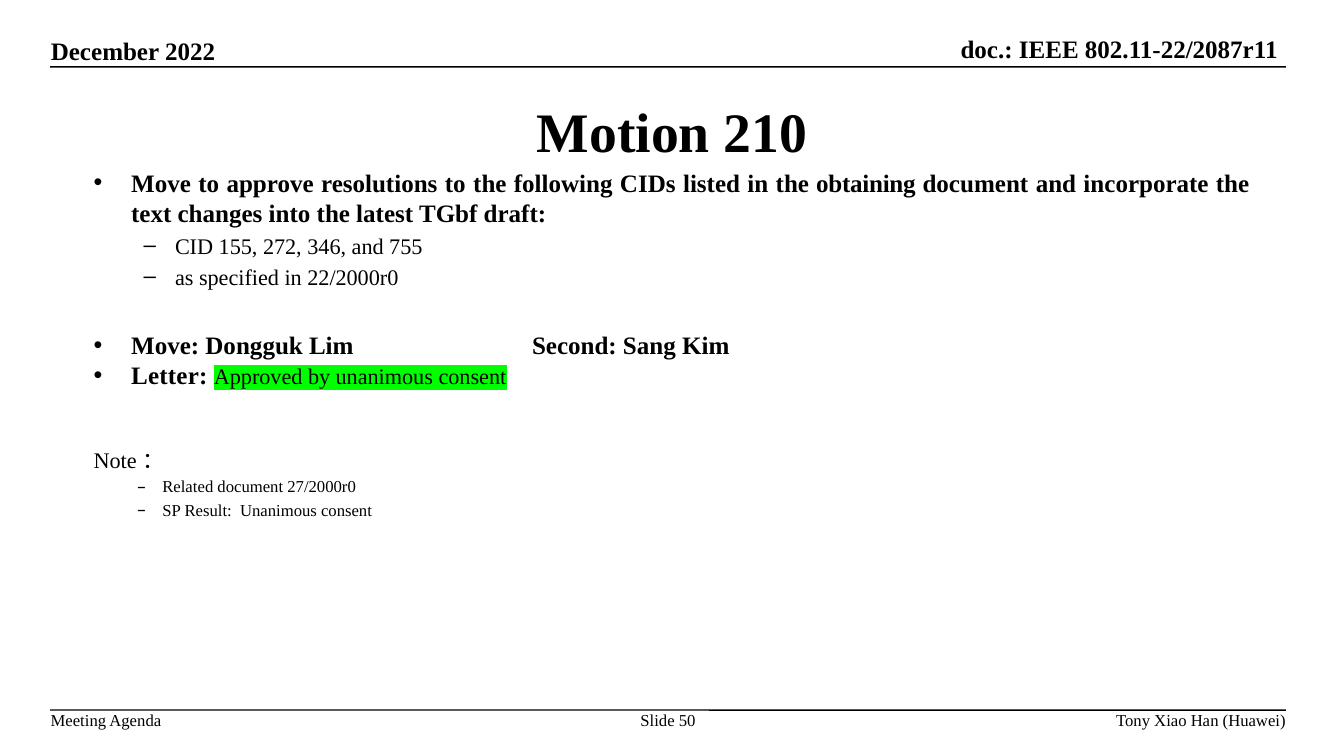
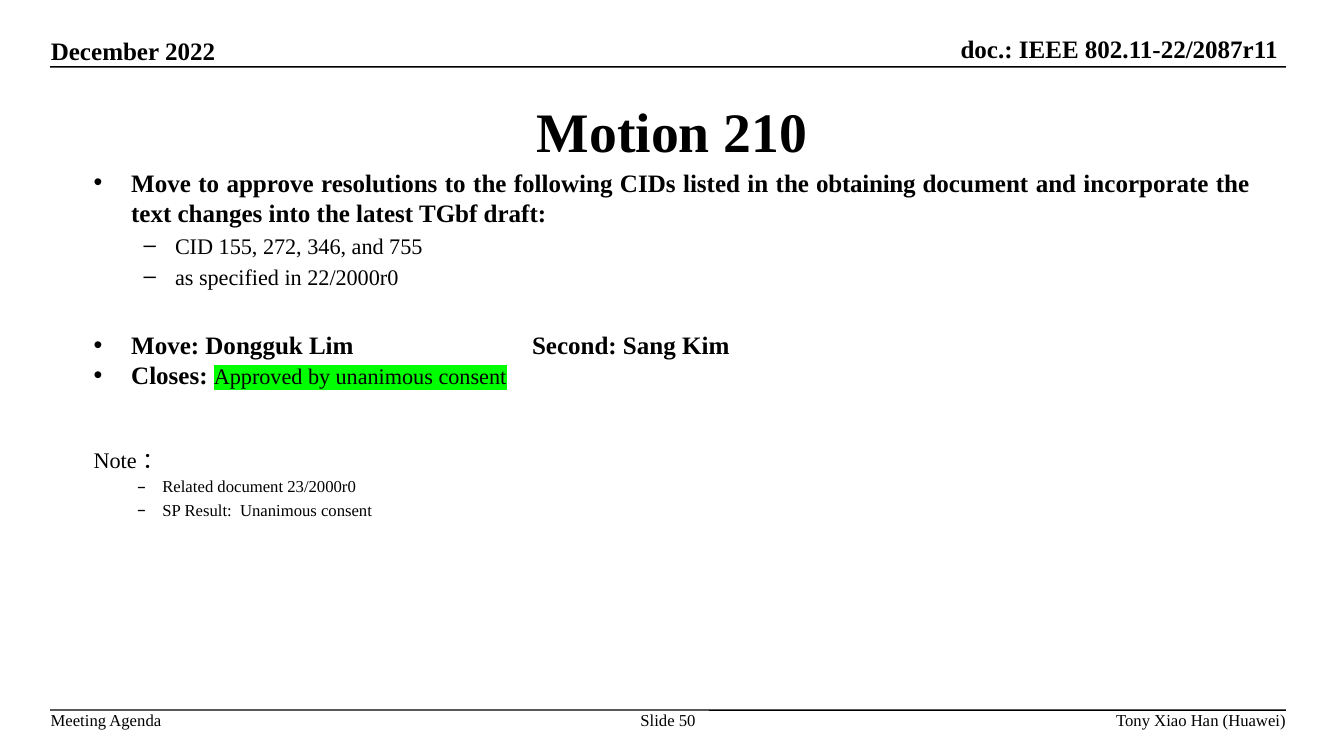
Letter: Letter -> Closes (169, 376)
27/2000r0: 27/2000r0 -> 23/2000r0 (322, 487)
